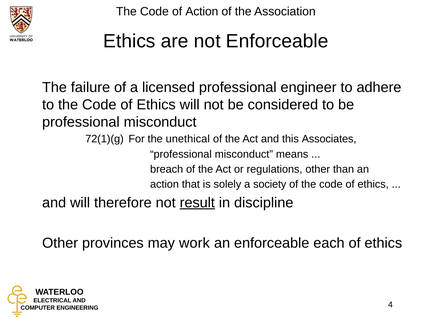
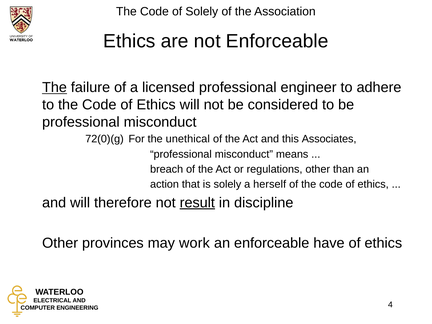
of Action: Action -> Solely (202, 12)
The underline: none -> present (55, 87)
72(1)(g: 72(1)(g -> 72(0)(g (105, 139)
society: society -> herself (270, 184)
each: each -> have (329, 243)
